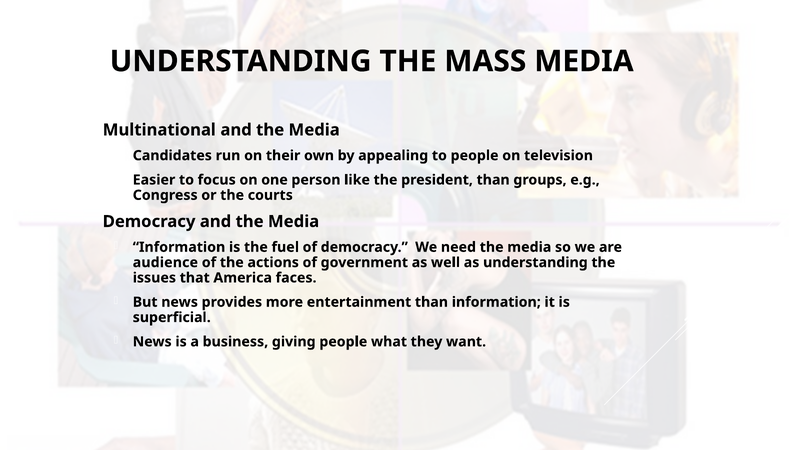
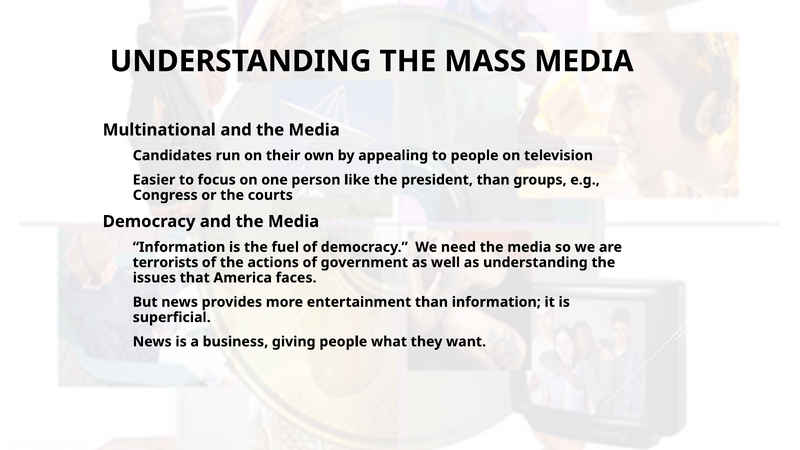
audience: audience -> terrorists (165, 262)
